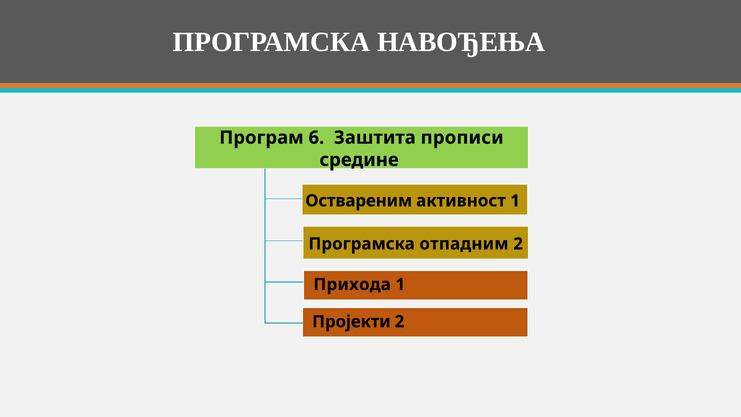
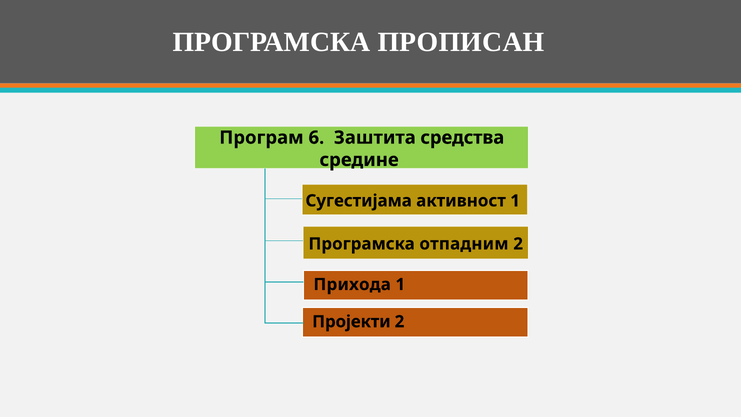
НАВОЂЕЊА: НАВОЂЕЊА -> ПРОПИСАН (461, 42)
прописи: прописи -> средства (462, 138)
Оствареним: Оствареним -> Сугестијама (359, 201)
